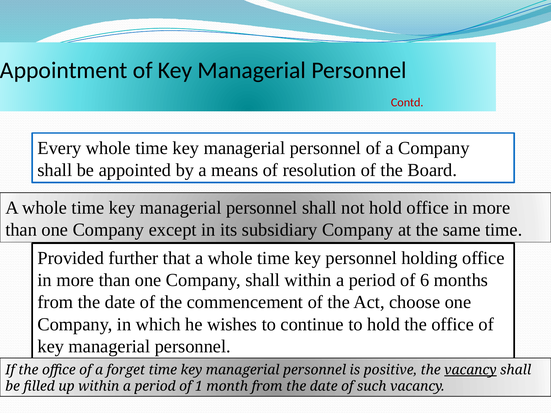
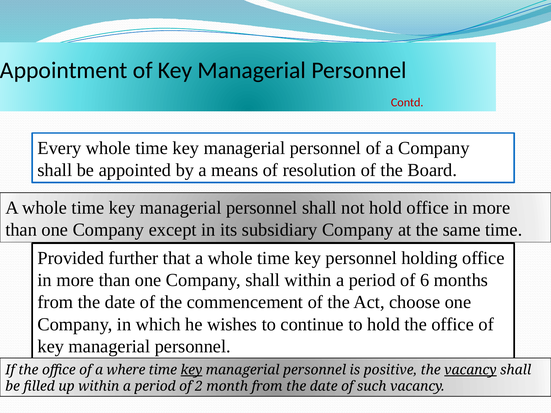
forget: forget -> where (126, 370)
key underline: none -> present (191, 370)
1: 1 -> 2 (199, 387)
